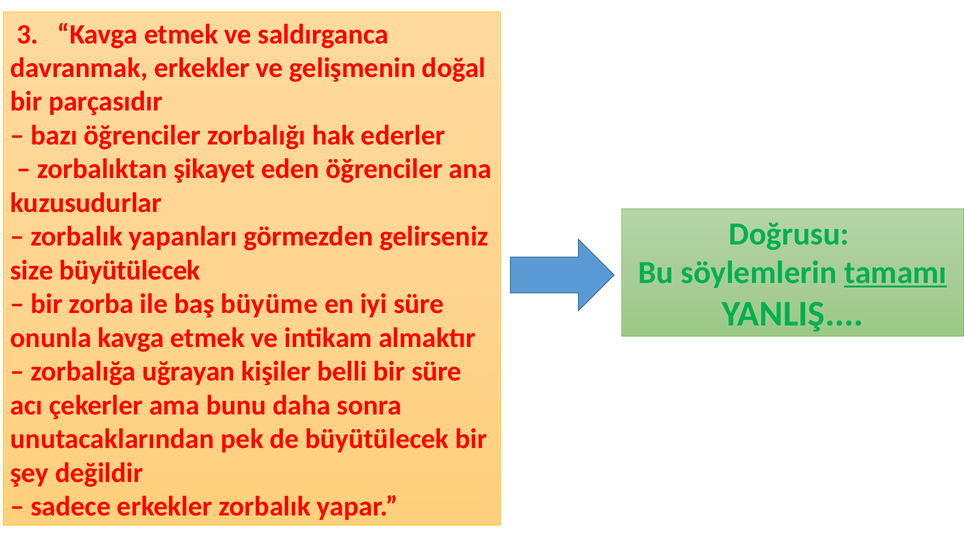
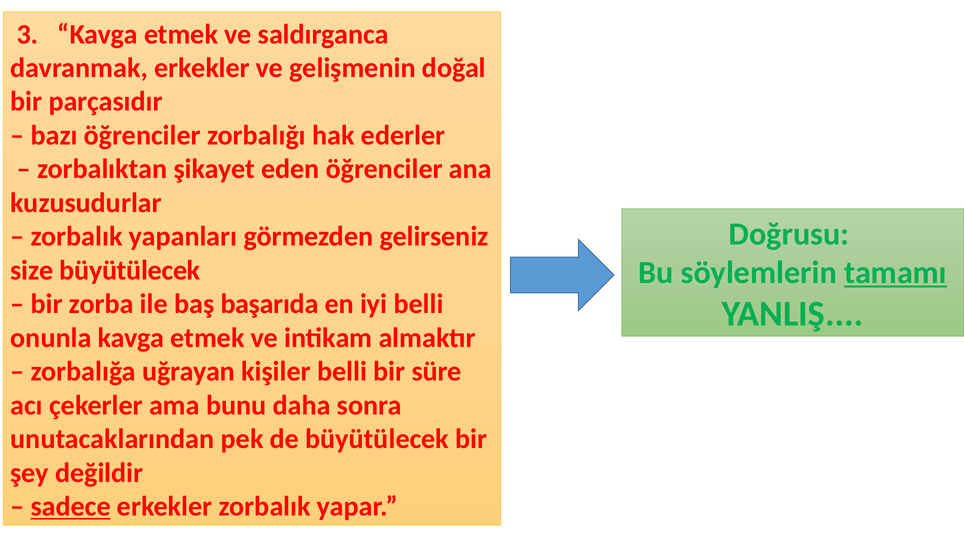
büyüme: büyüme -> başarıda (270, 304)
iyi süre: süre -> belli (419, 304)
sadece underline: none -> present (71, 507)
